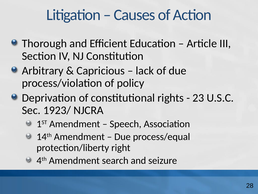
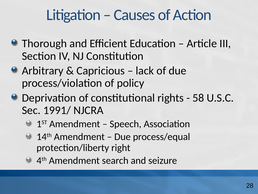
23: 23 -> 58 (198, 98)
1923/: 1923/ -> 1991/ (57, 110)
